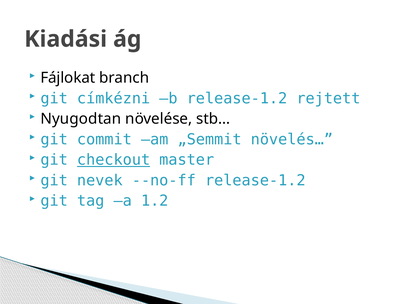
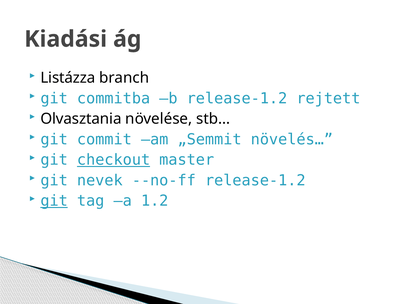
Fájlokat: Fájlokat -> Listázza (68, 78)
címkézni: címkézni -> commitba (114, 98)
Nyugodtan: Nyugodtan -> Olvasztania (81, 119)
git underline: none -> present (54, 201)
